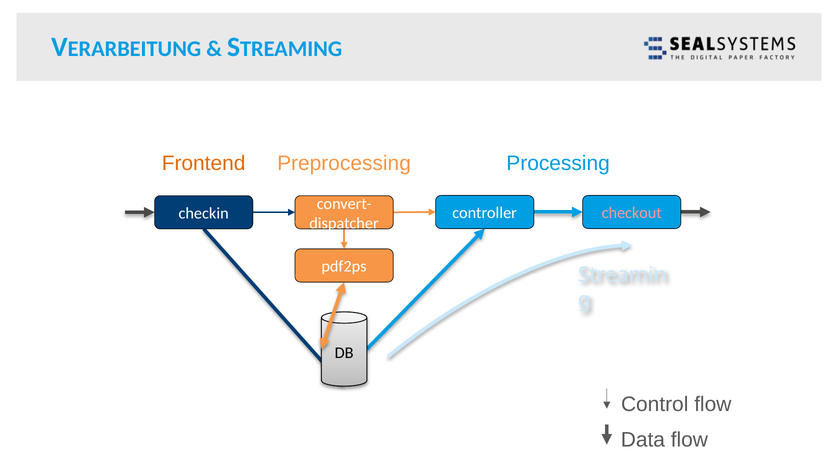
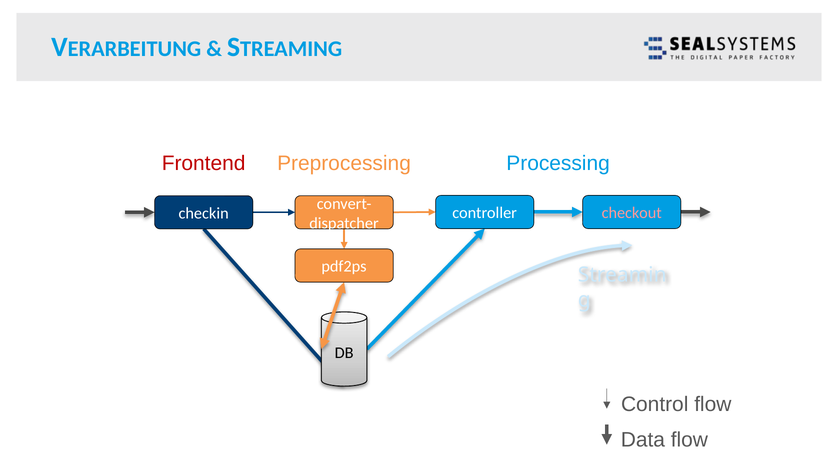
Frontend colour: orange -> red (204, 163)
